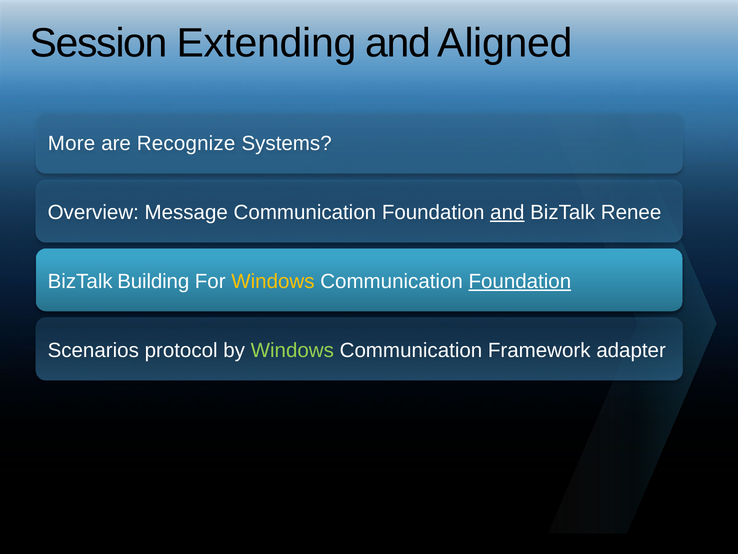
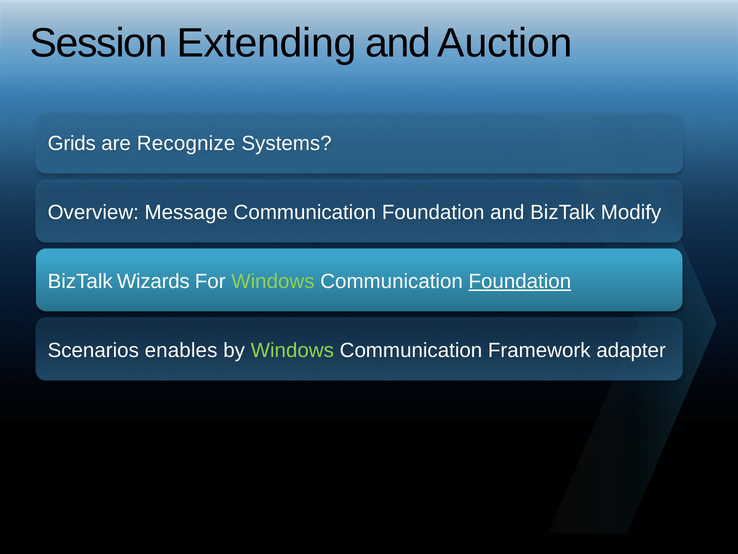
Aligned: Aligned -> Auction (505, 43)
More: More -> Grids (72, 143)
and underline: present -> none (507, 212)
Renee: Renee -> Modify (631, 212)
Building: Building -> Wizards (153, 281)
Windows colour: yellow -> light green (273, 281)
protocol: protocol -> enables (181, 350)
